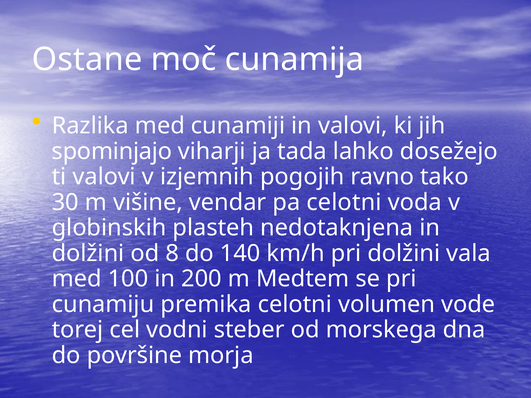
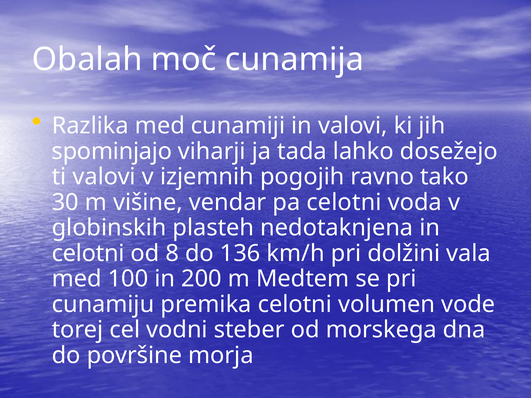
Ostane: Ostane -> Obalah (87, 59)
dolžini: dolžini -> celotni (88, 253)
140: 140 -> 136 (240, 253)
